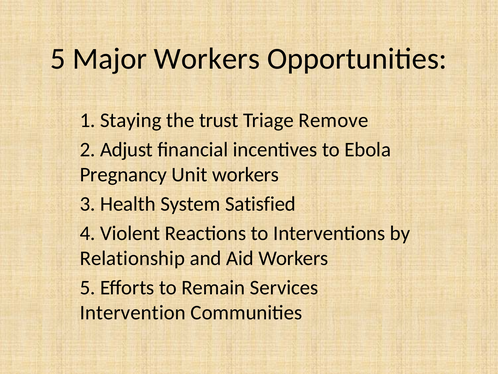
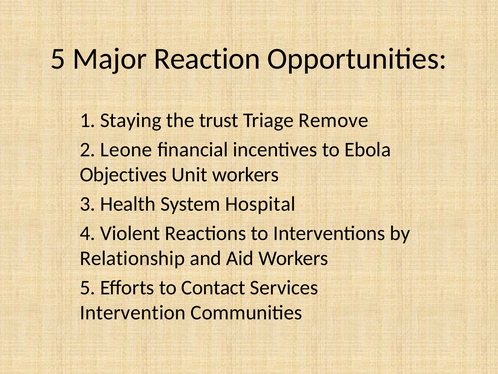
Major Workers: Workers -> Reaction (207, 59)
Adjust: Adjust -> Leone (126, 149)
Pregnancy: Pregnancy -> Objectives (123, 174)
Satisfied: Satisfied -> Hospital (260, 204)
Remain: Remain -> Contact (213, 287)
